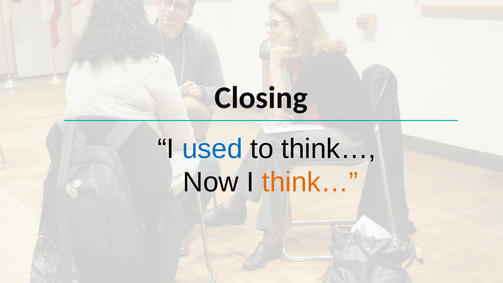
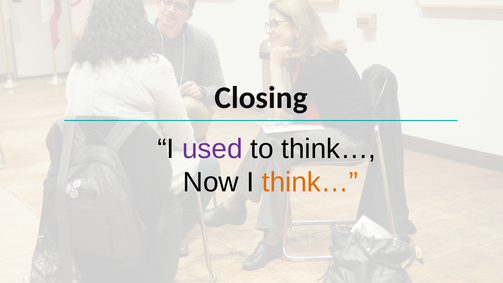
used colour: blue -> purple (212, 149)
